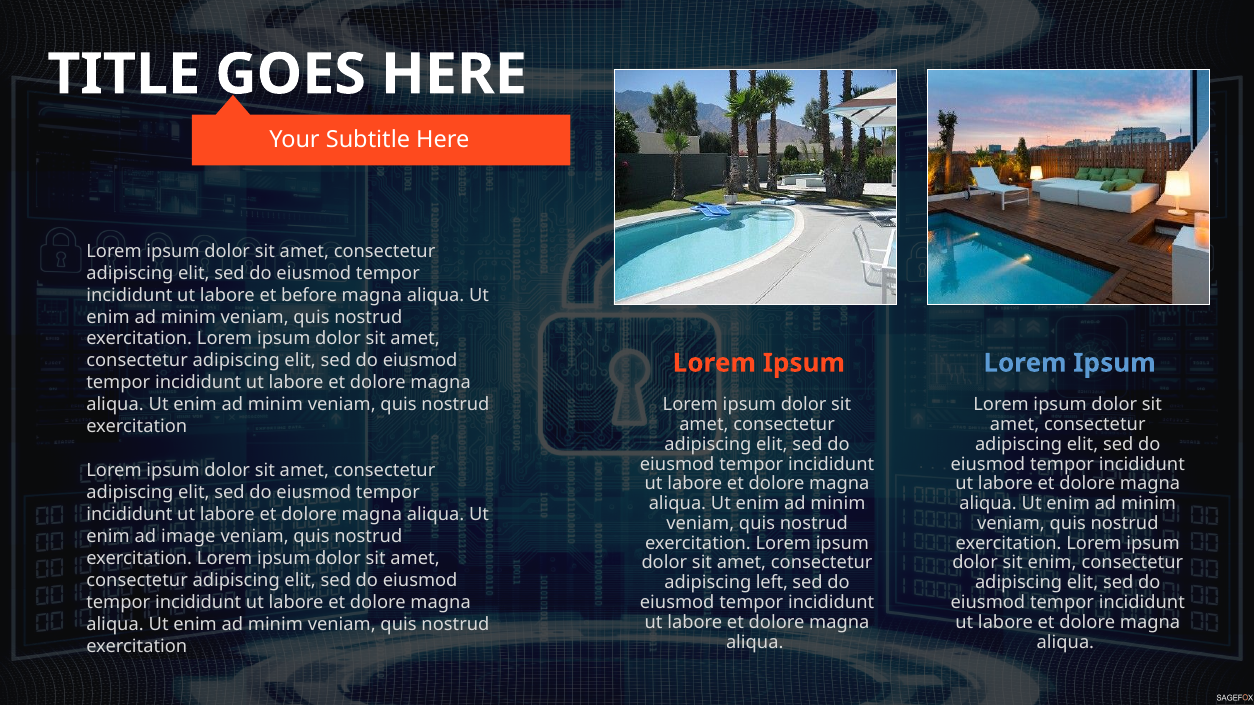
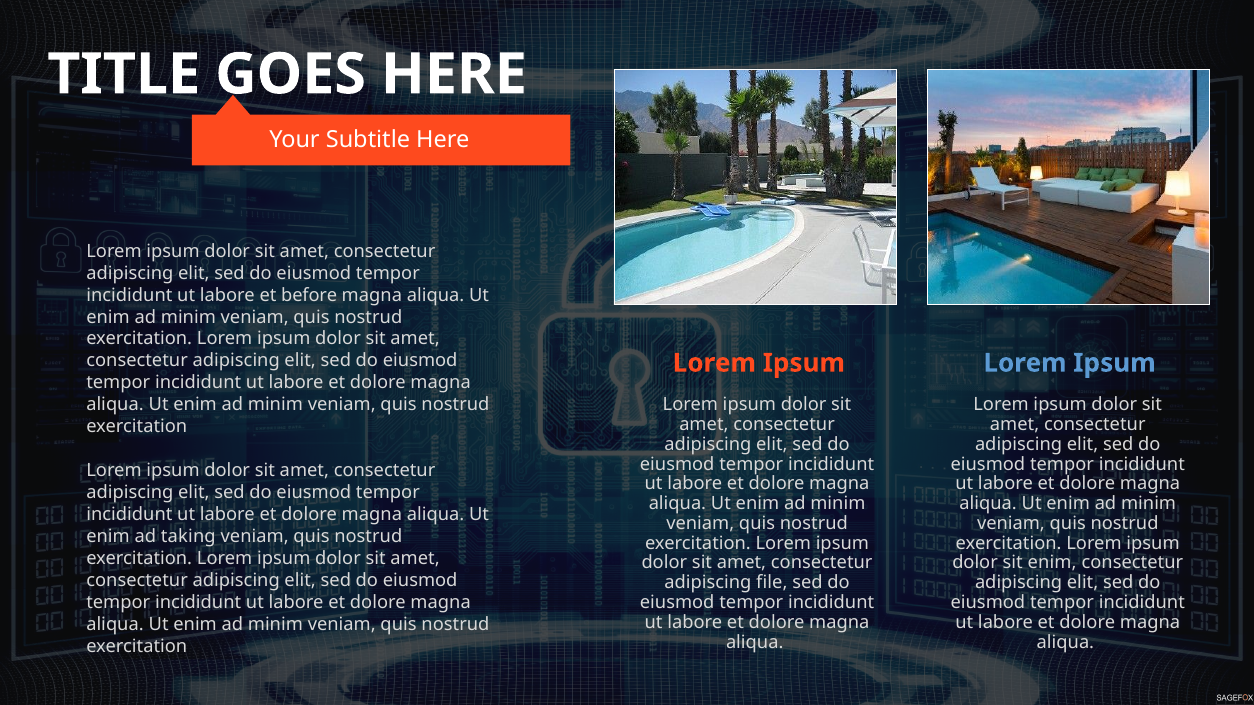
image: image -> taking (188, 537)
left: left -> file (772, 583)
